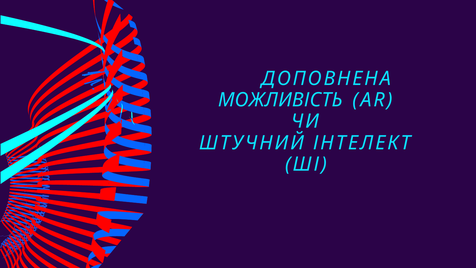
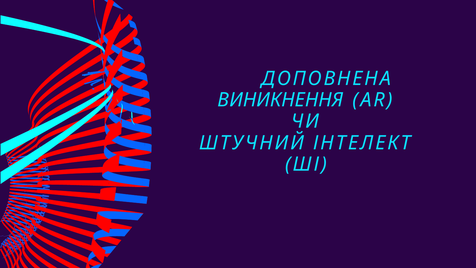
МОЖЛИВІСТЬ: МОЖЛИВІСТЬ -> ВИНИКНЕННЯ (281, 100)
